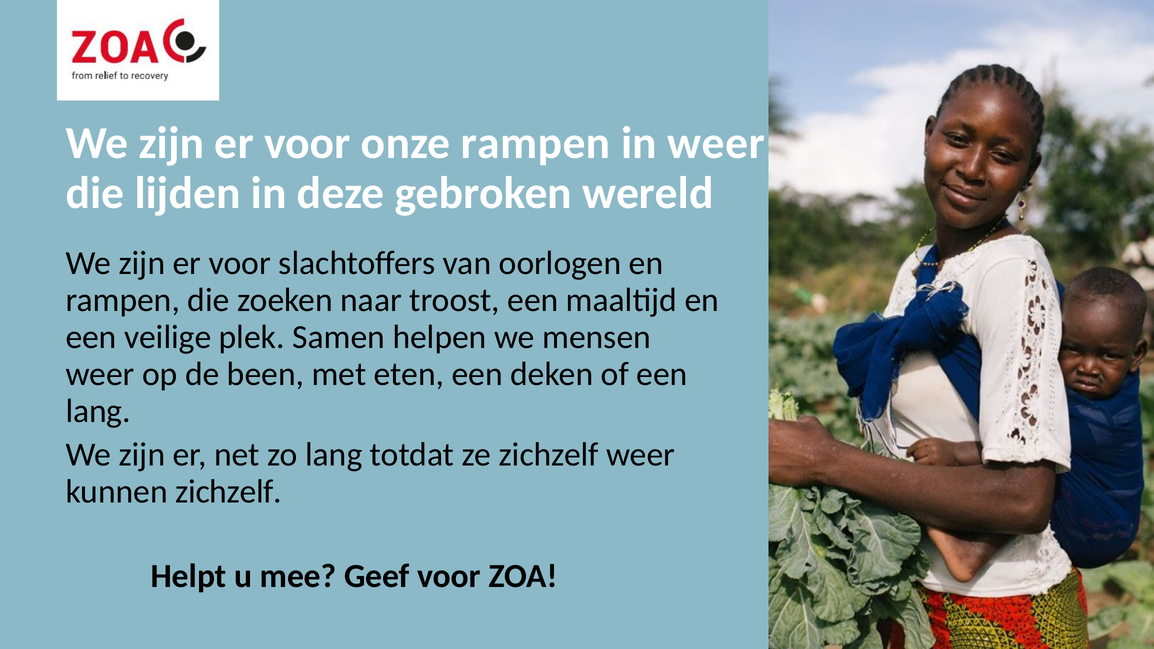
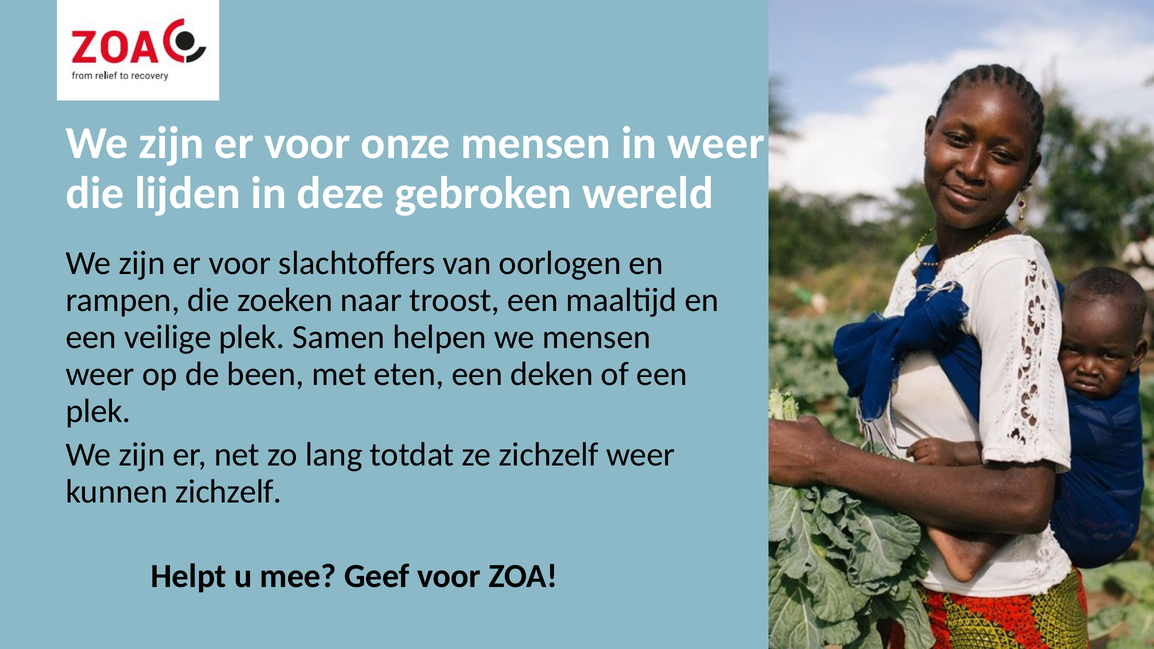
onze rampen: rampen -> mensen (536, 143)
lang: lang -> plek (98, 411)
